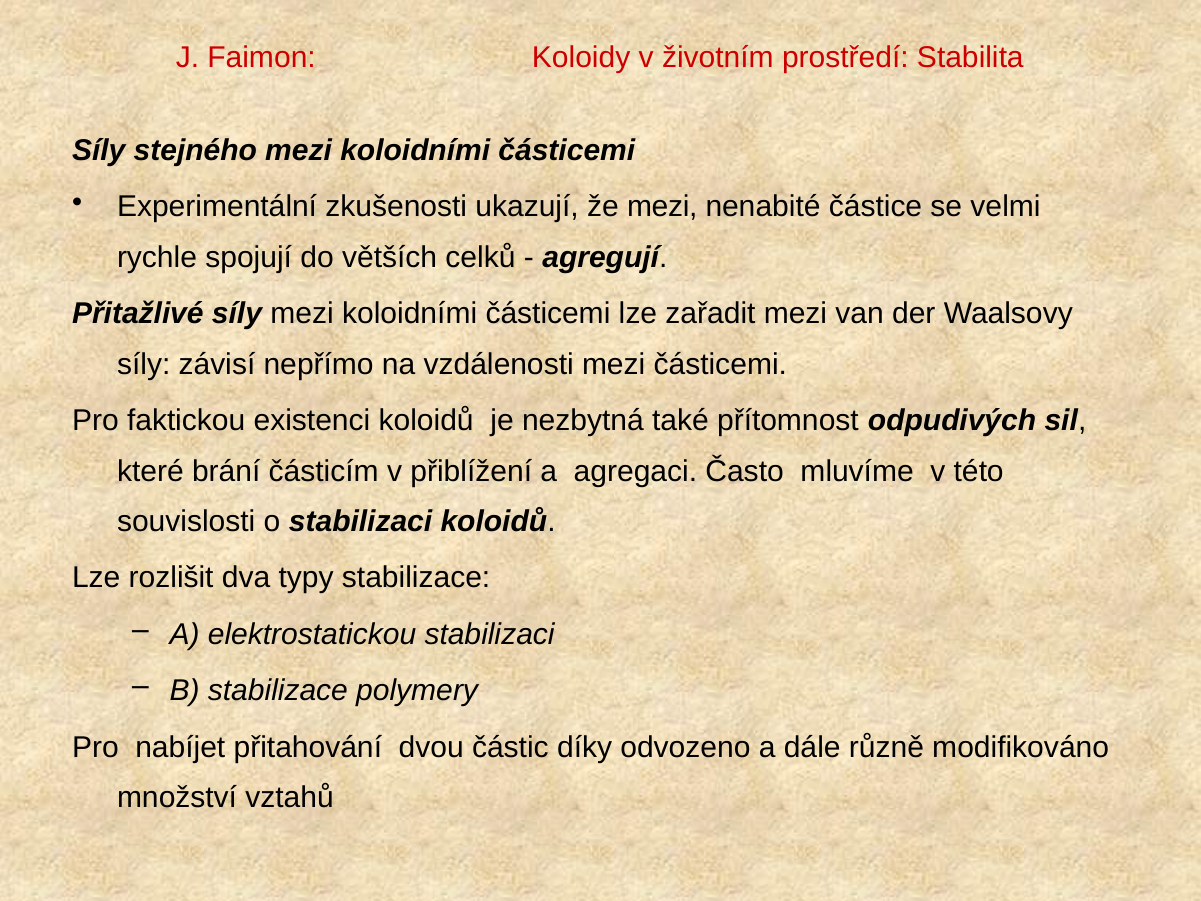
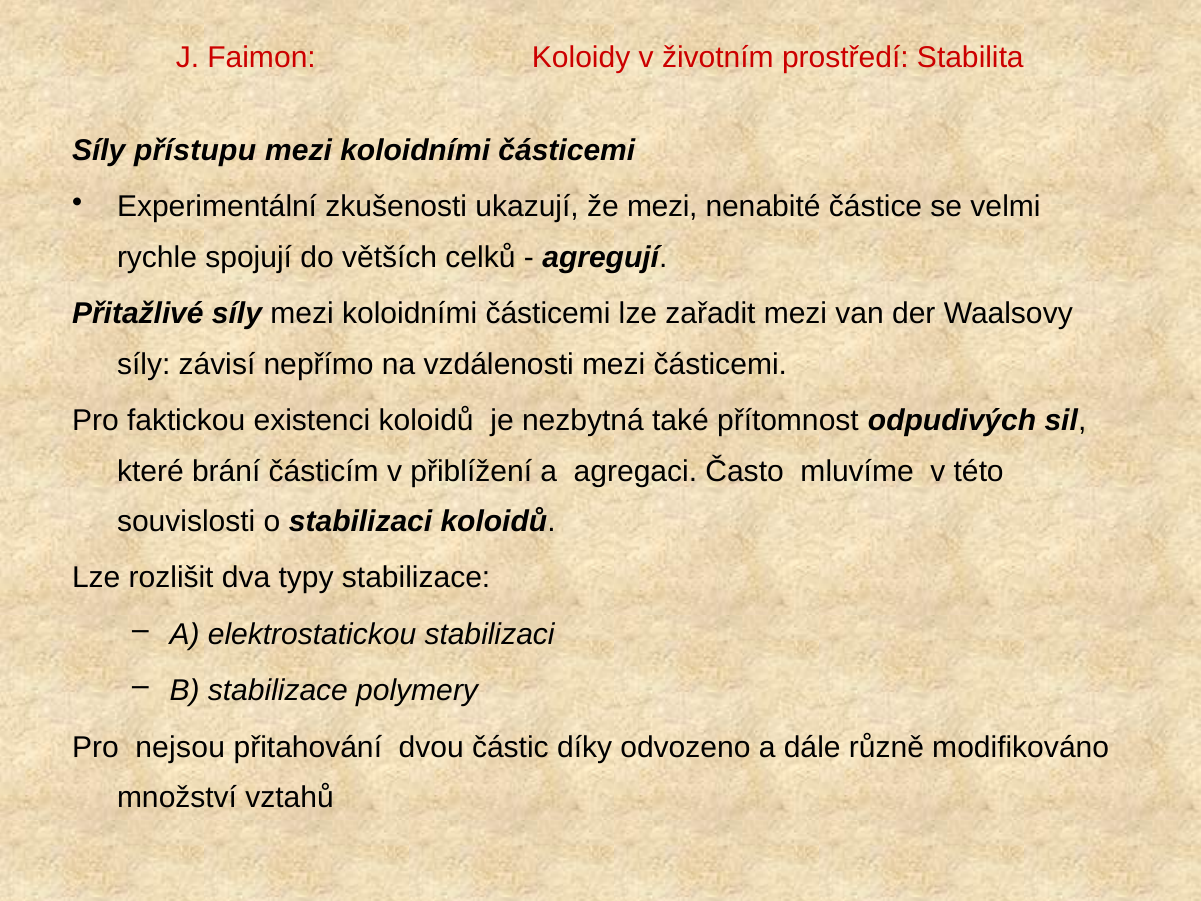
stejného: stejného -> přístupu (195, 151)
nabíjet: nabíjet -> nejsou (180, 747)
